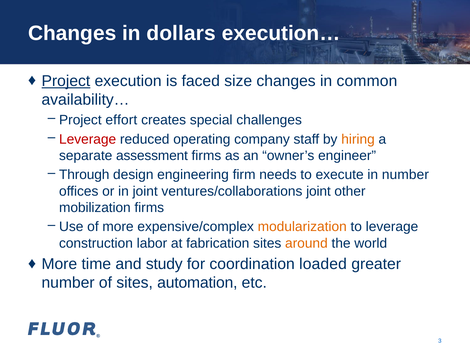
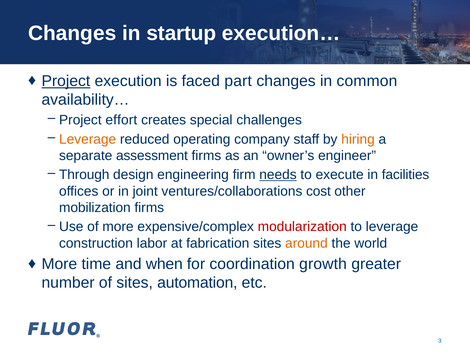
dollars: dollars -> startup (181, 33)
size: size -> part (238, 81)
Leverage colour: red -> orange (88, 139)
needs underline: none -> present (278, 175)
in number: number -> facilities (406, 175)
ventures/collaborations joint: joint -> cost (318, 191)
modularization colour: orange -> red (302, 227)
study: study -> when (164, 264)
loaded: loaded -> growth (323, 264)
